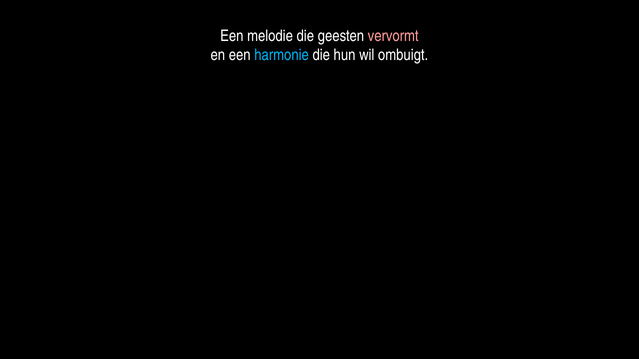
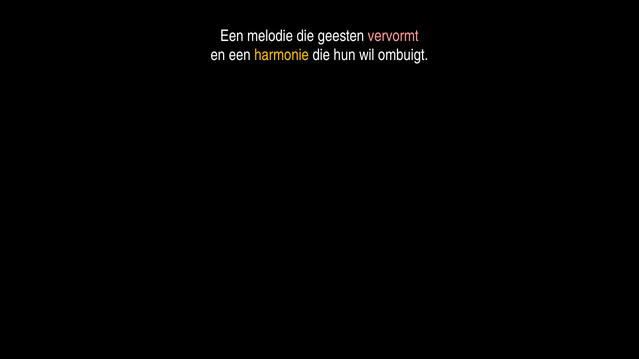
harmonie colour: light blue -> yellow (282, 55)
